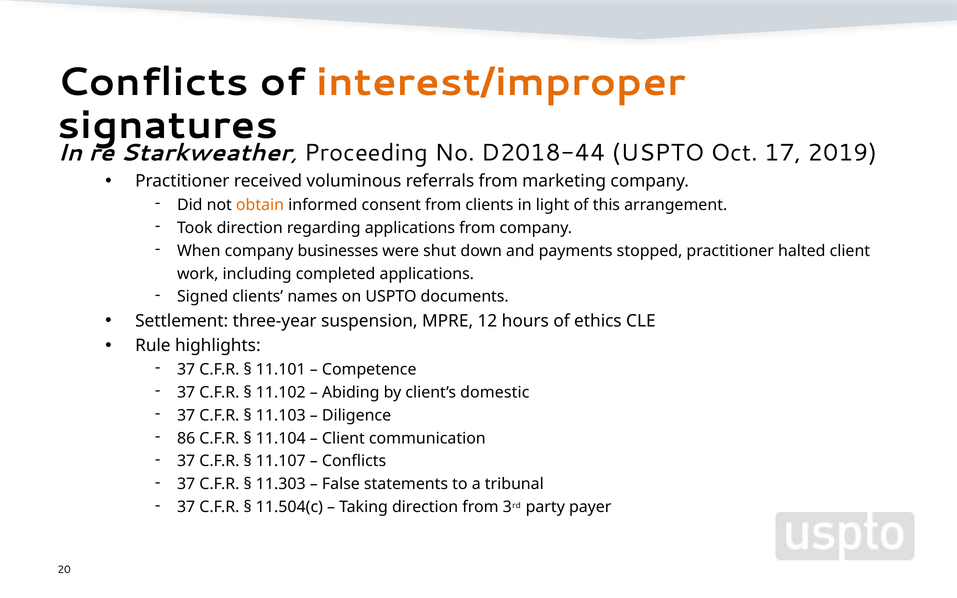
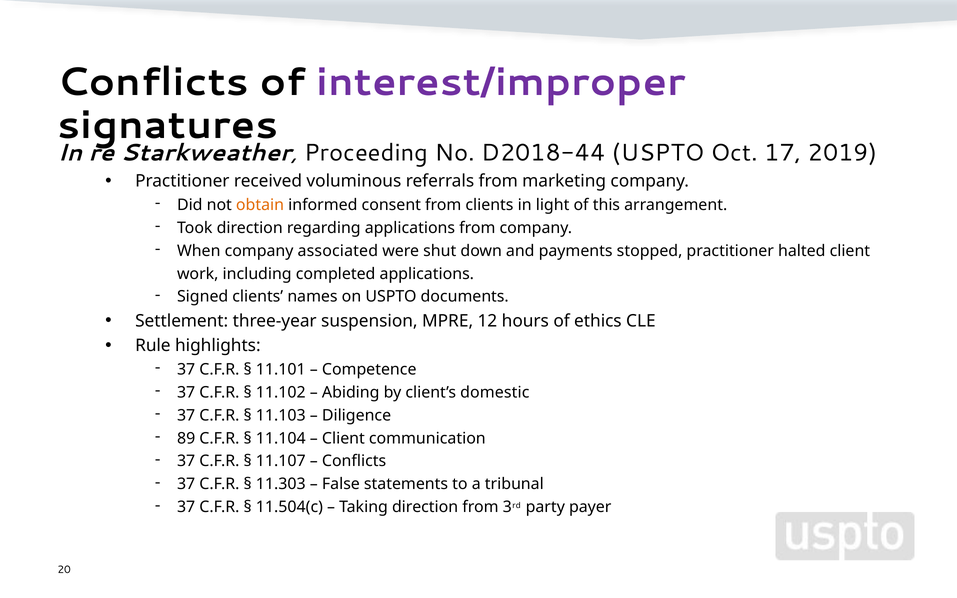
interest/improper colour: orange -> purple (501, 82)
businesses: businesses -> associated (338, 251)
86: 86 -> 89 (186, 438)
